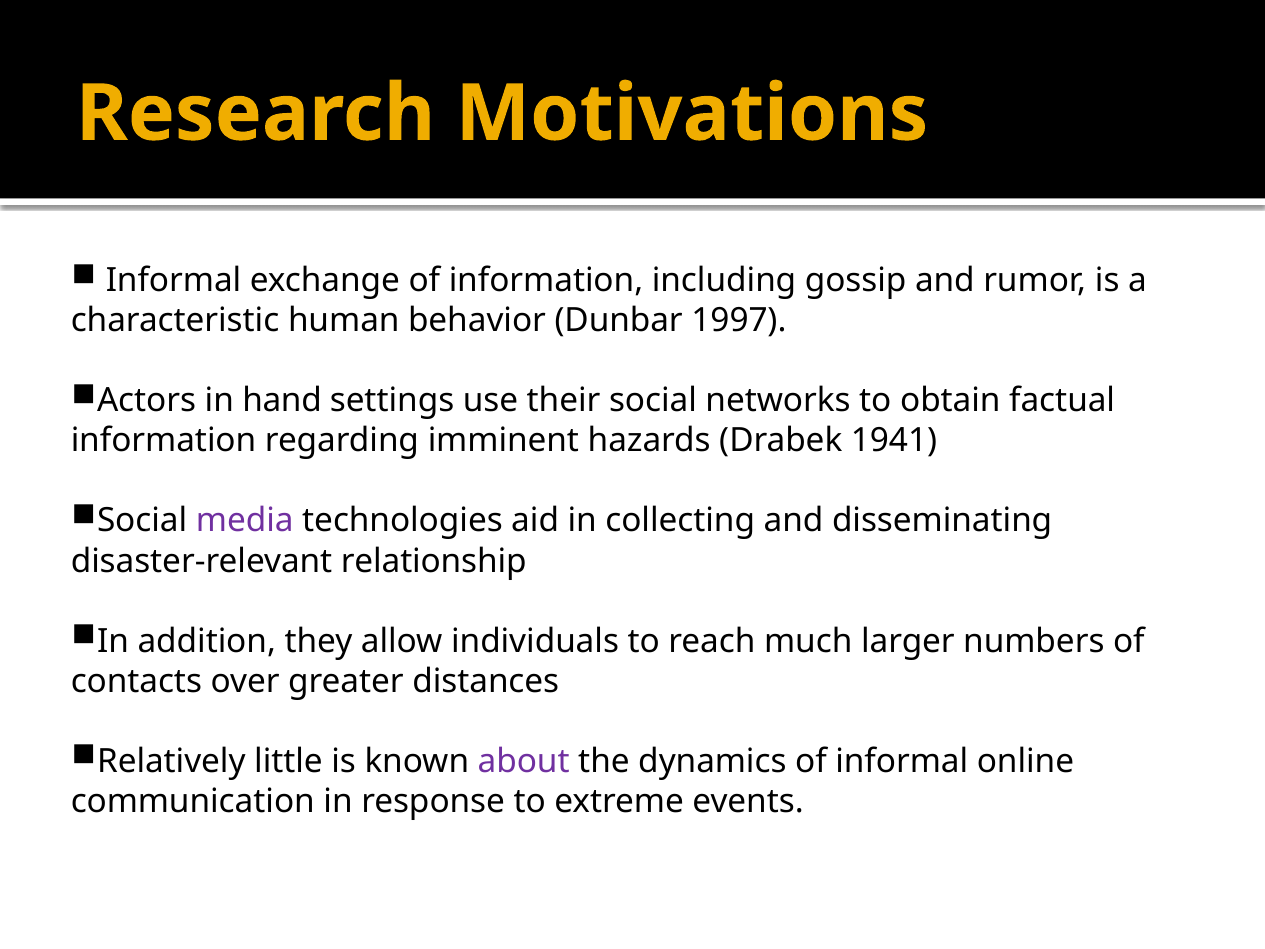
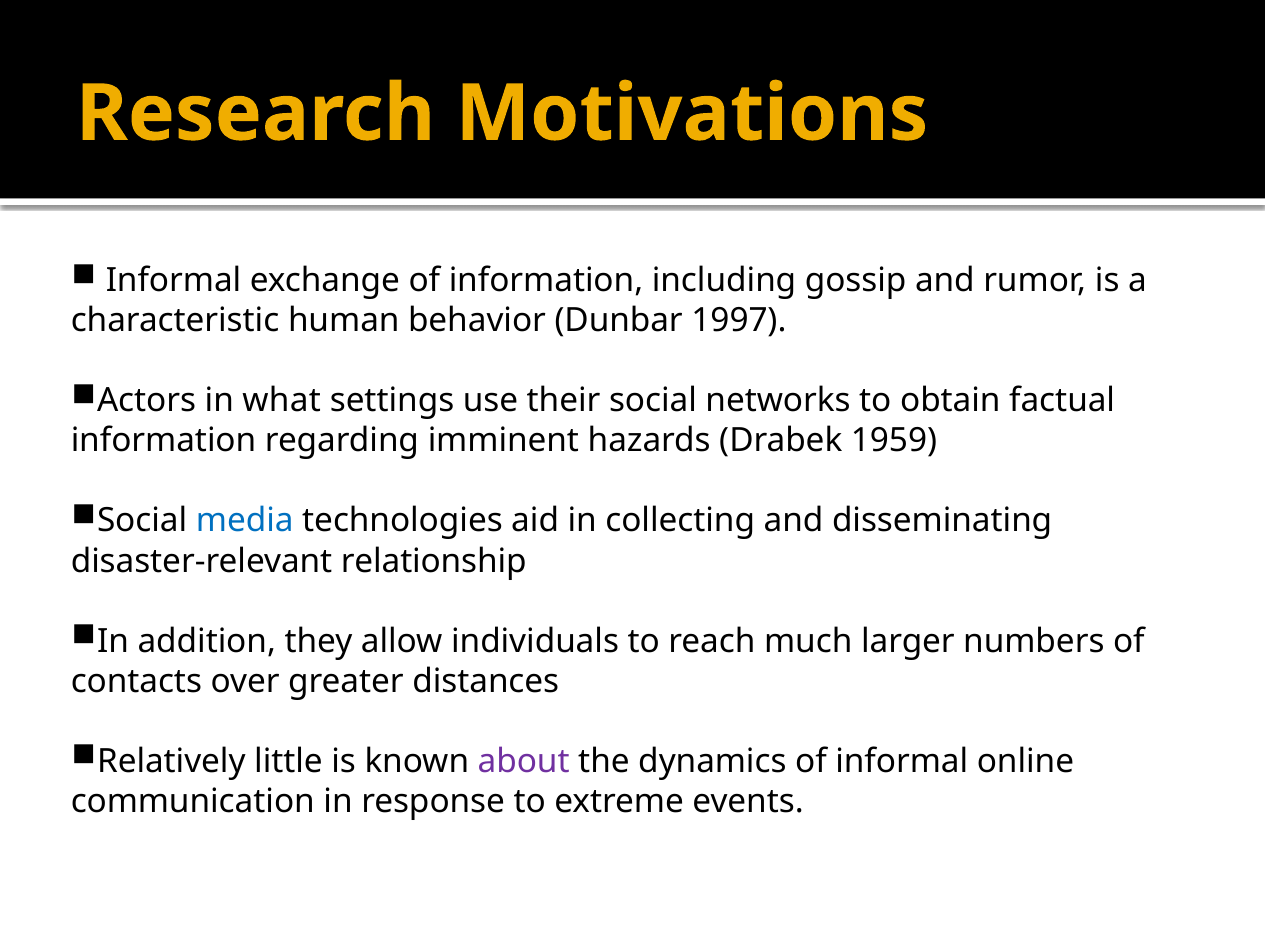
hand: hand -> what (282, 401)
1941: 1941 -> 1959 (894, 441)
media colour: purple -> blue (245, 521)
